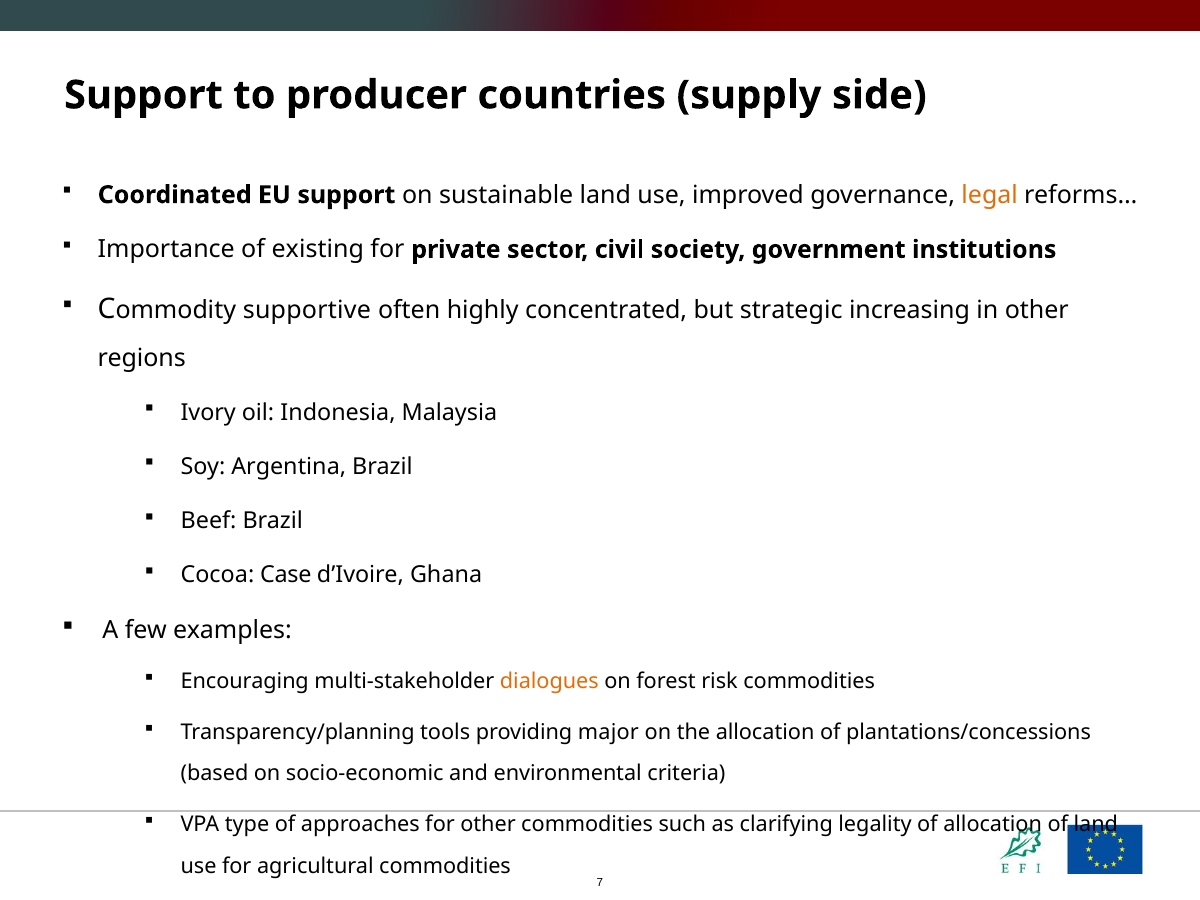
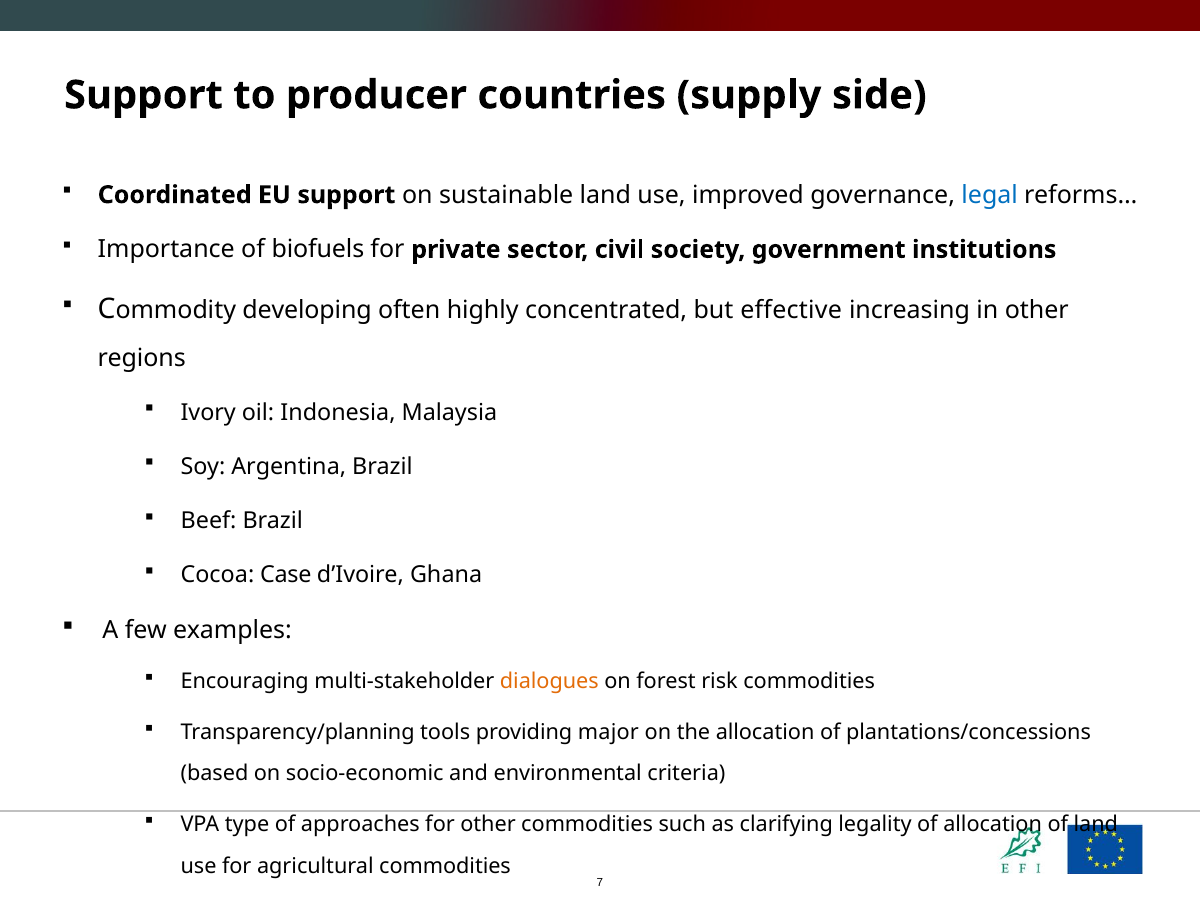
legal colour: orange -> blue (990, 195)
existing: existing -> biofuels (318, 250)
supportive: supportive -> developing (307, 310)
strategic: strategic -> effective (791, 310)
